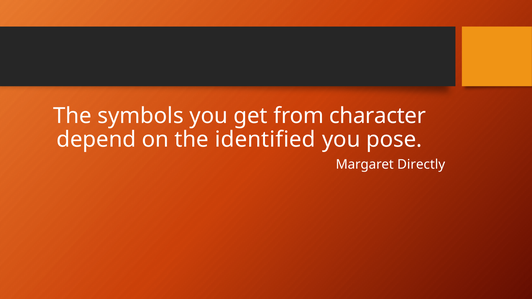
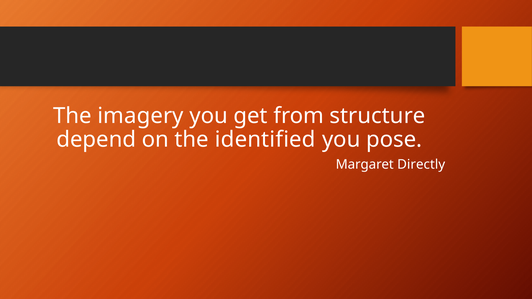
symbols: symbols -> imagery (141, 116)
character: character -> structure (377, 116)
